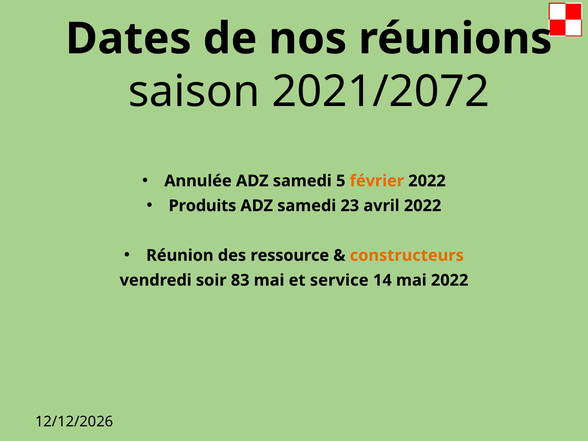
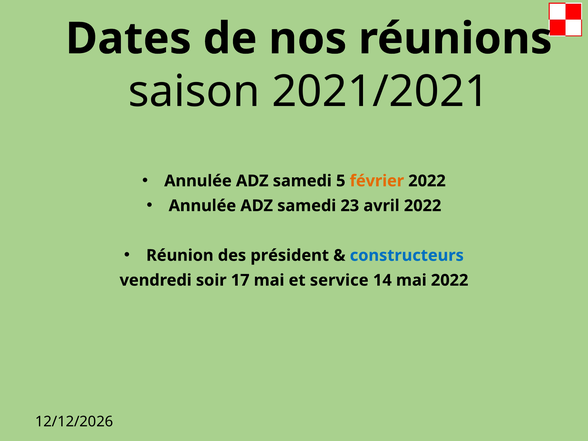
2021/2072: 2021/2072 -> 2021/2021 (381, 92)
Produits: Produits -> Annulée (202, 206)
ressource: ressource -> président (290, 255)
constructeurs colour: orange -> blue (407, 255)
83: 83 -> 17 (240, 280)
